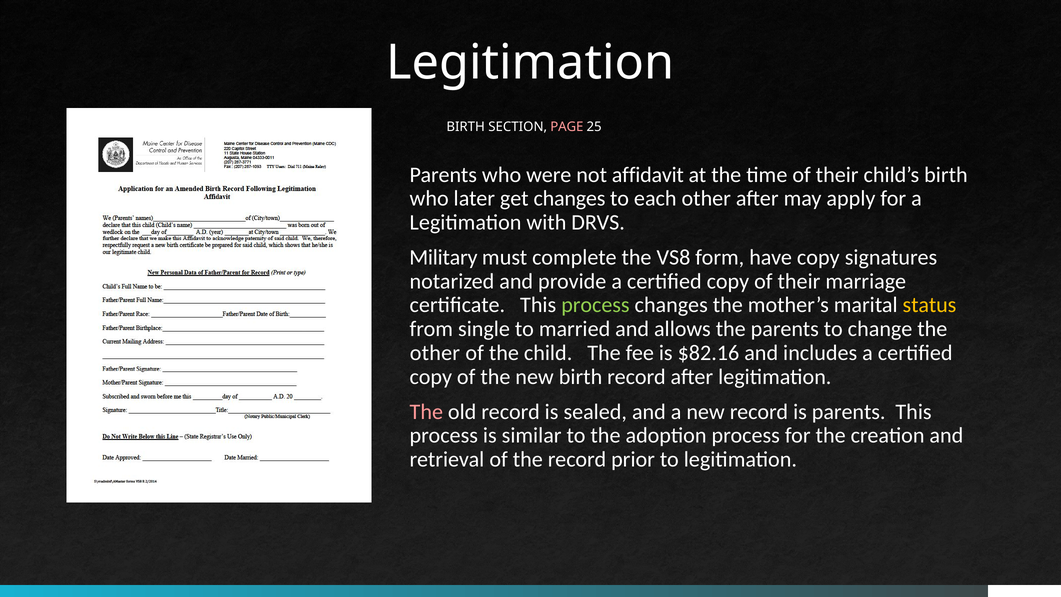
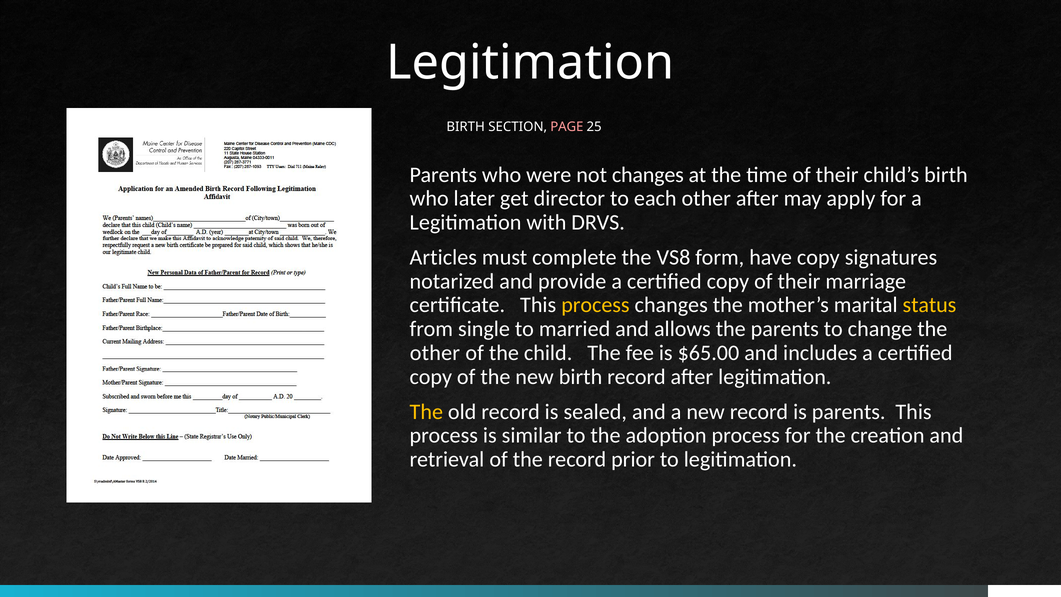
not affidavit: affidavit -> changes (648, 175)
get changes: changes -> director (569, 199)
Military: Military -> Articles (443, 257)
process colour: light green -> yellow (595, 305)
$82.16: $82.16 -> $65.00 (708, 353)
The colour: pink -> yellow (426, 412)
